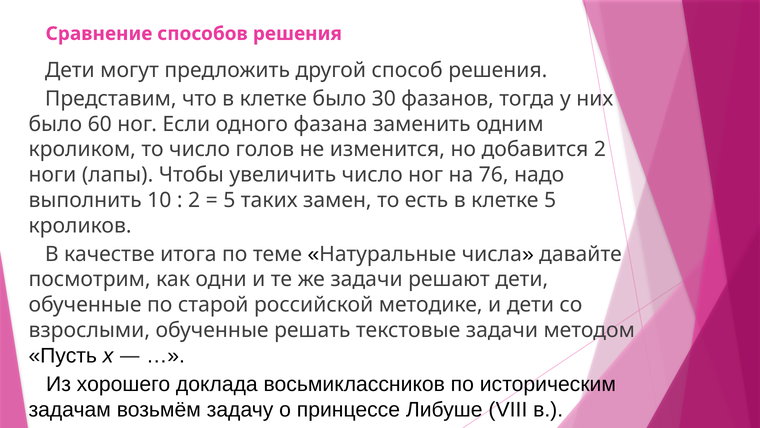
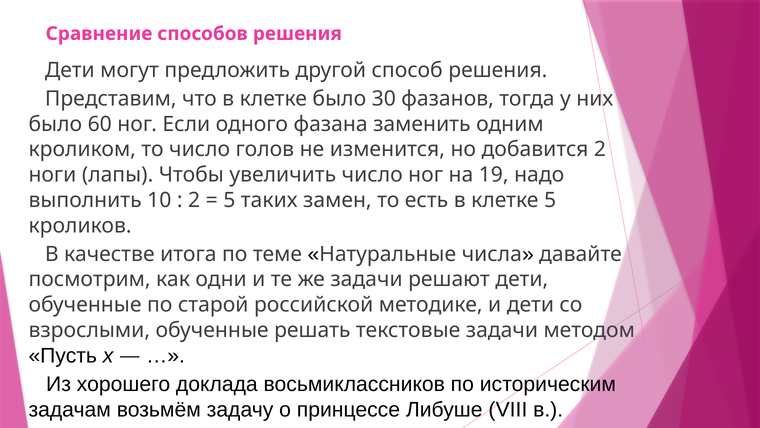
76: 76 -> 19 (494, 175)
